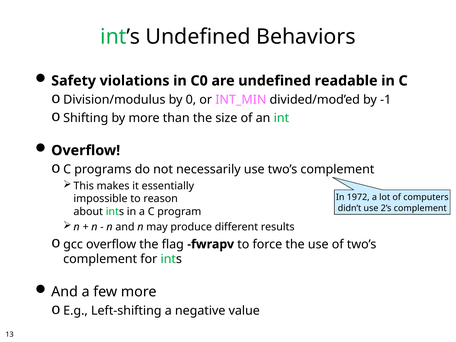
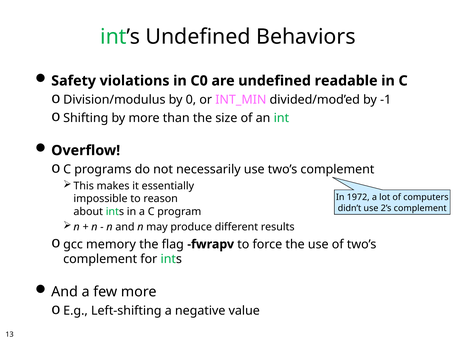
gcc overflow: overflow -> memory (111, 244)
